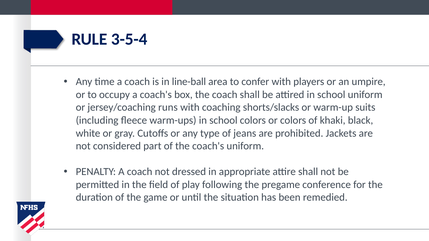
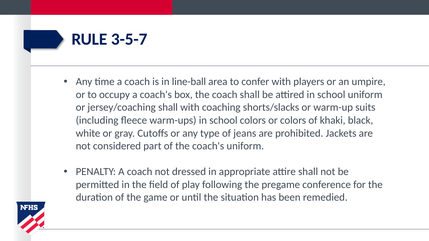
3-5-4: 3-5-4 -> 3-5-7 (129, 39)
jersey/coaching runs: runs -> shall (168, 108)
